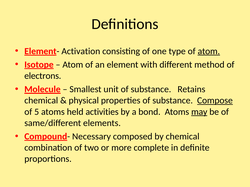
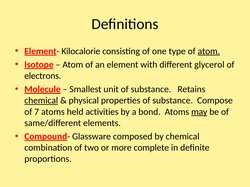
Activation: Activation -> Kilocalorie (81, 51)
method: method -> glycerol (209, 65)
chemical underline: none -> present (41, 101)
Compose underline: present -> none (215, 101)
5: 5 -> 7 (37, 112)
Necessary: Necessary -> Glassware (92, 137)
